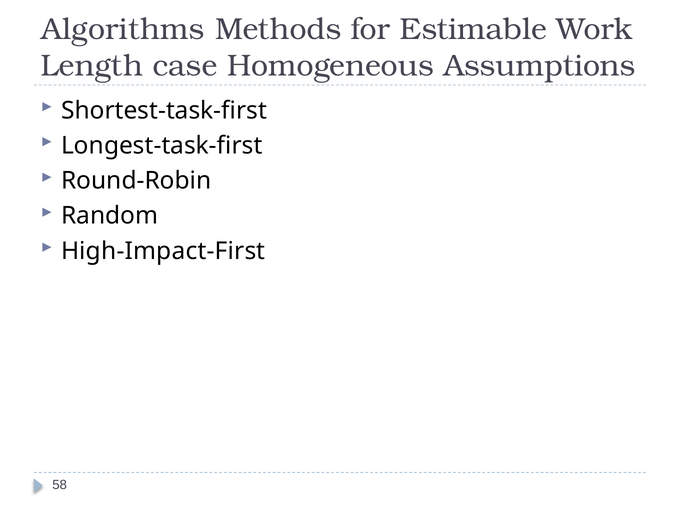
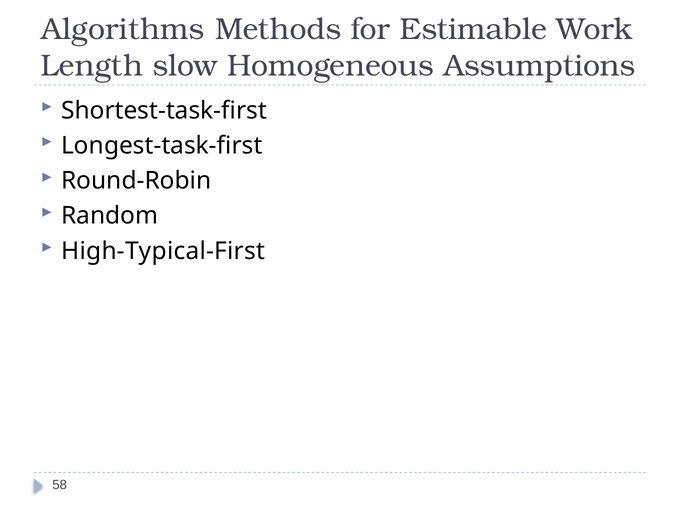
case: case -> slow (185, 66)
High-Impact-First: High-Impact-First -> High-Typical-First (163, 251)
